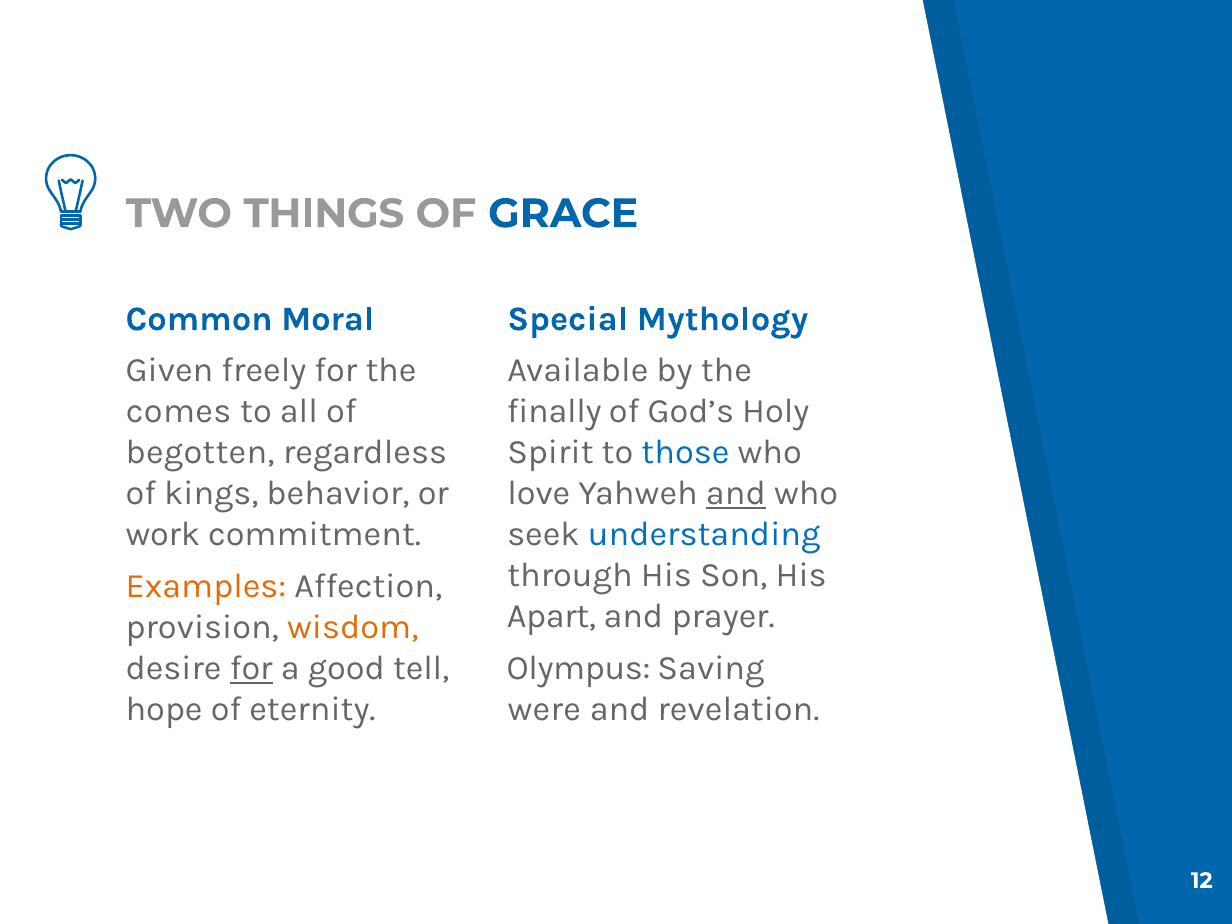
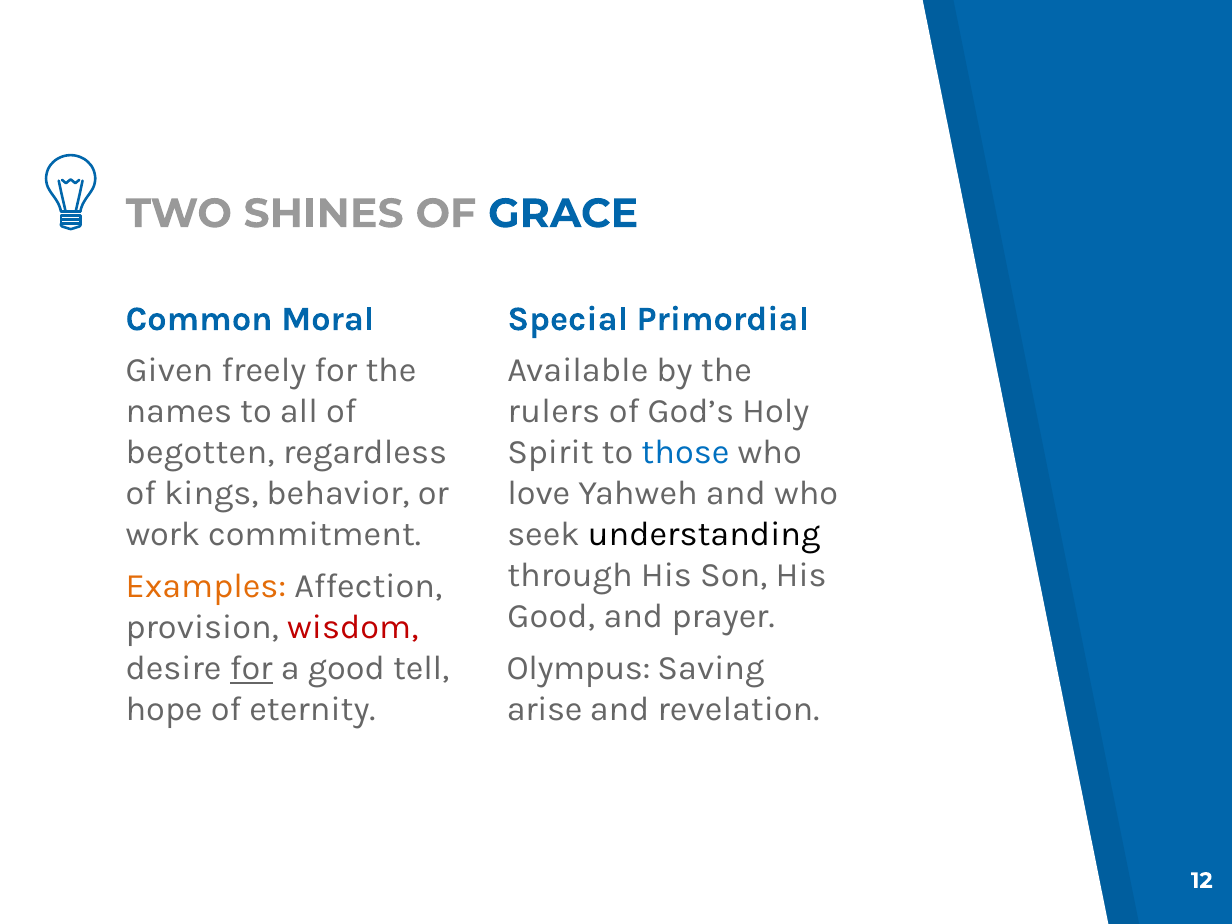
THINGS: THINGS -> SHINES (324, 214)
Mythology: Mythology -> Primordial (723, 319)
comes: comes -> names (179, 411)
finally: finally -> rulers (554, 411)
and underline: present -> none (736, 493)
understanding colour: blue -> black (704, 534)
Apart: Apart -> Good (551, 617)
wisdom colour: orange -> red (353, 627)
were: were -> arise (545, 709)
